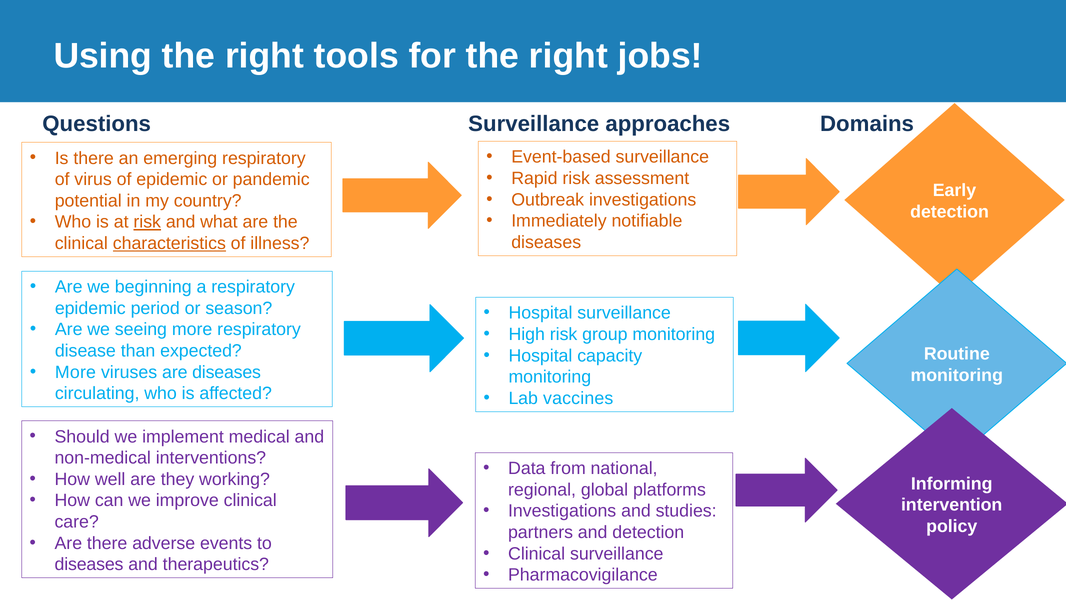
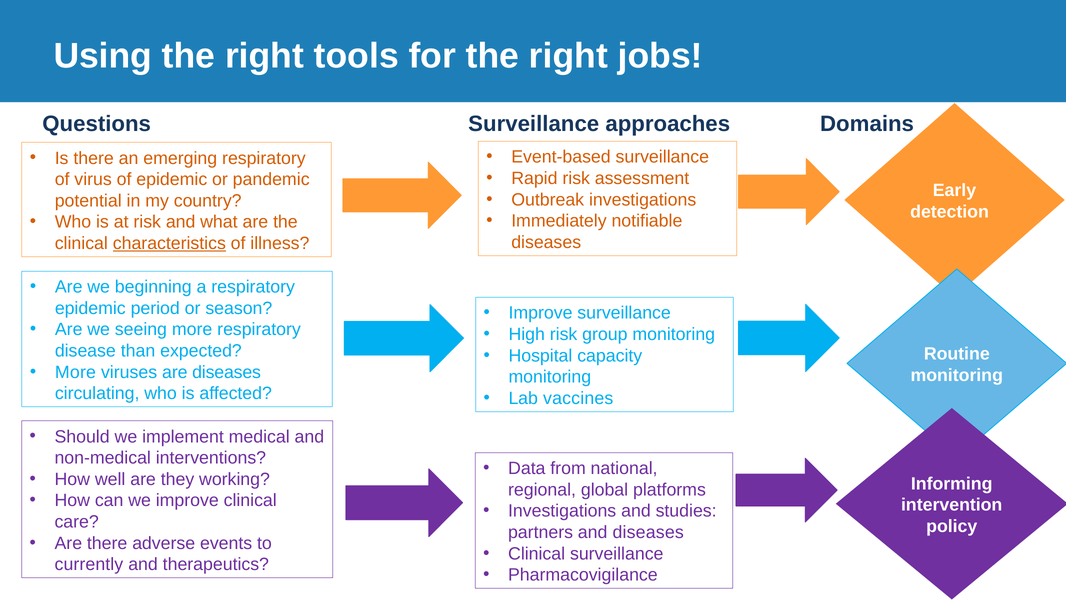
risk underline: present -> none (147, 222)
Hospital: Hospital -> Improve (541, 313)
and detection: detection -> diseases (648, 532)
diseases: diseases -> currently (89, 564)
